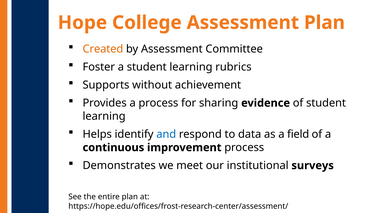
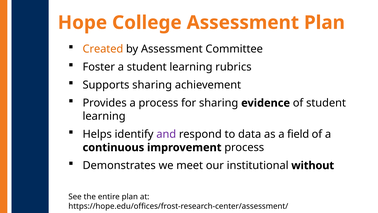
Supports without: without -> sharing (152, 85)
and colour: blue -> purple (166, 134)
surveys: surveys -> without (313, 165)
